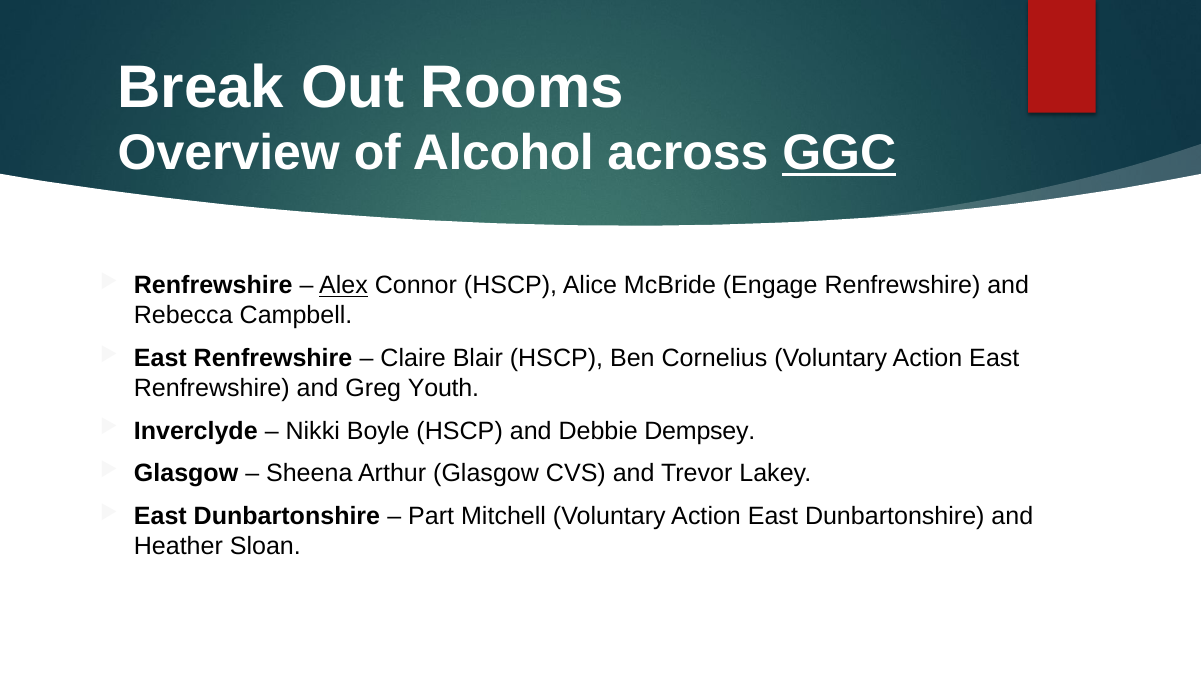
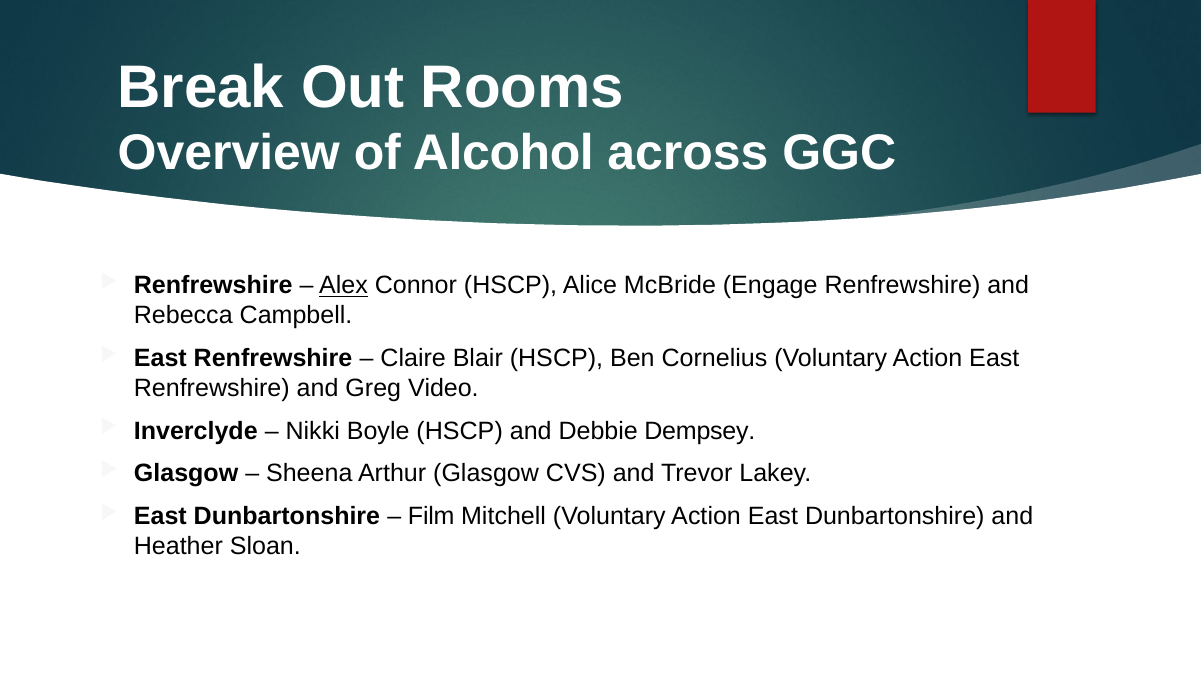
GGC underline: present -> none (839, 153)
Youth: Youth -> Video (443, 388)
Part: Part -> Film (431, 516)
